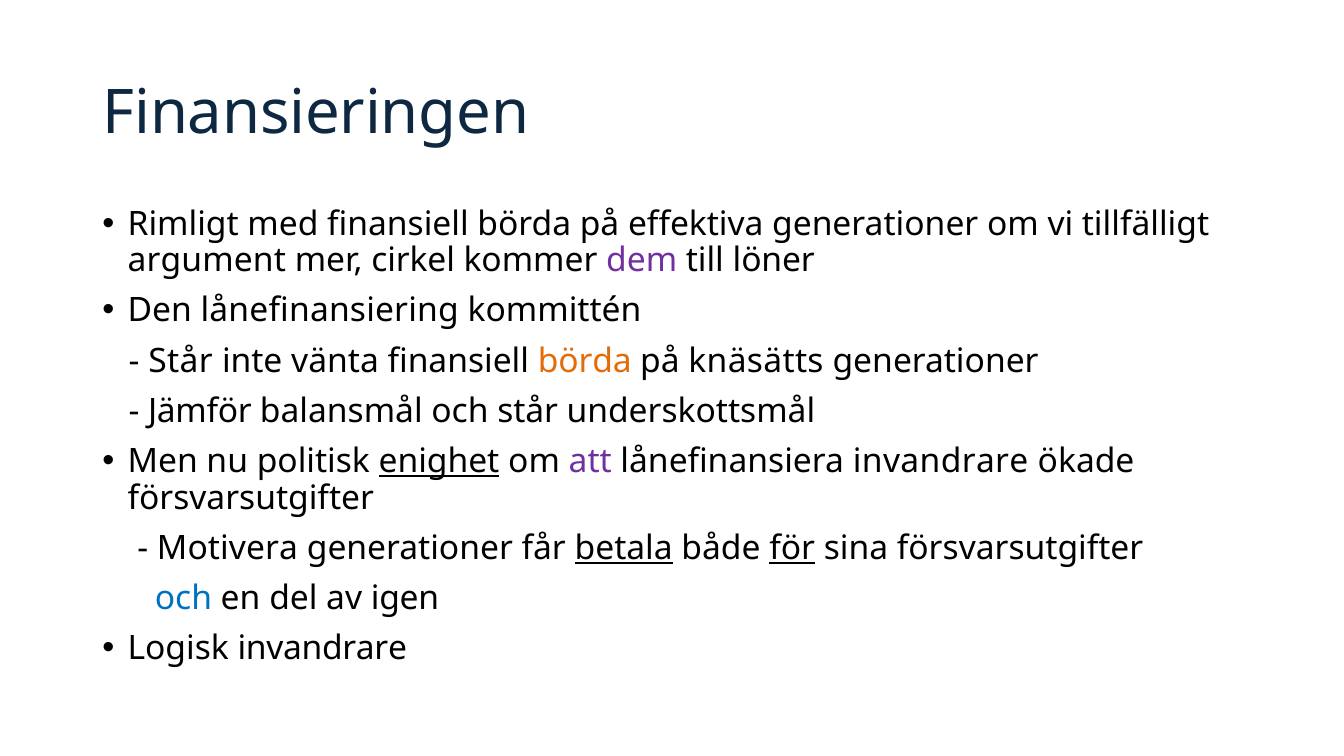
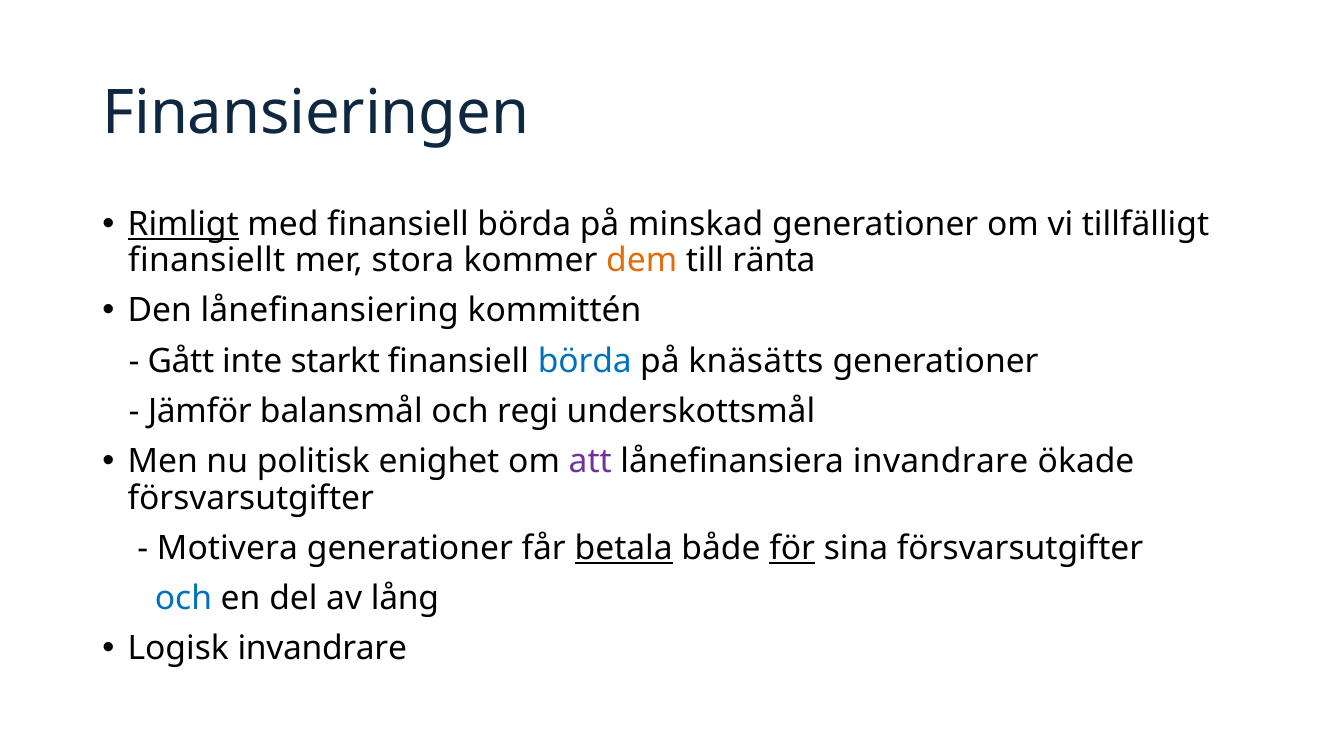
Rimligt underline: none -> present (183, 224)
effektiva: effektiva -> minskad (696, 224)
argument: argument -> finansiellt (207, 261)
cirkel: cirkel -> stora (413, 261)
dem colour: purple -> orange (642, 261)
löner: löner -> ränta (774, 261)
Står: Står -> Gått (181, 361)
vänta: vänta -> starkt (335, 361)
börda colour: orange -> blue (585, 361)
och står: står -> regi (528, 411)
enighet underline: present -> none (439, 462)
igen: igen -> lång (405, 598)
